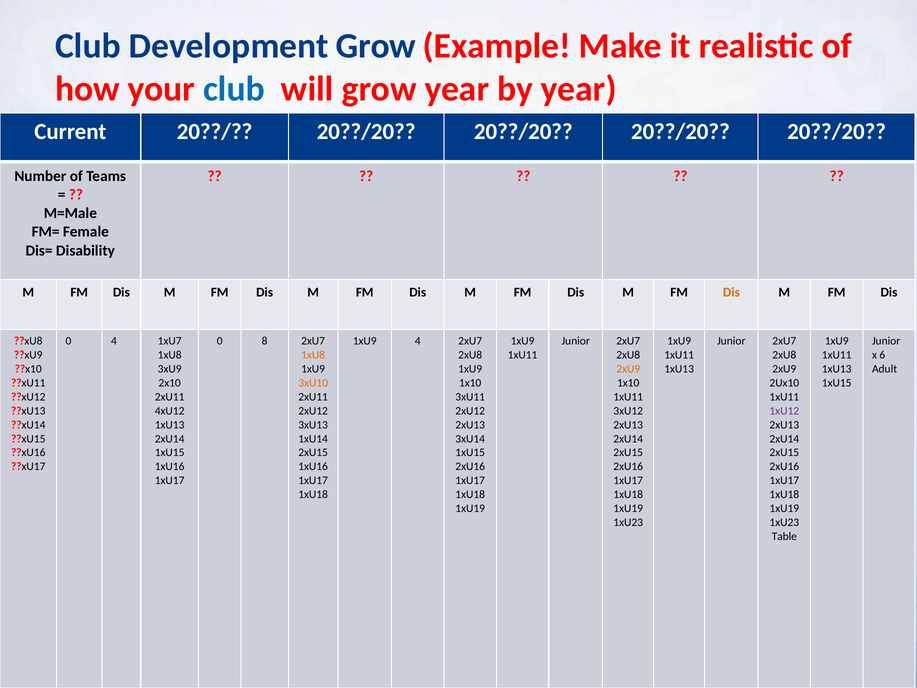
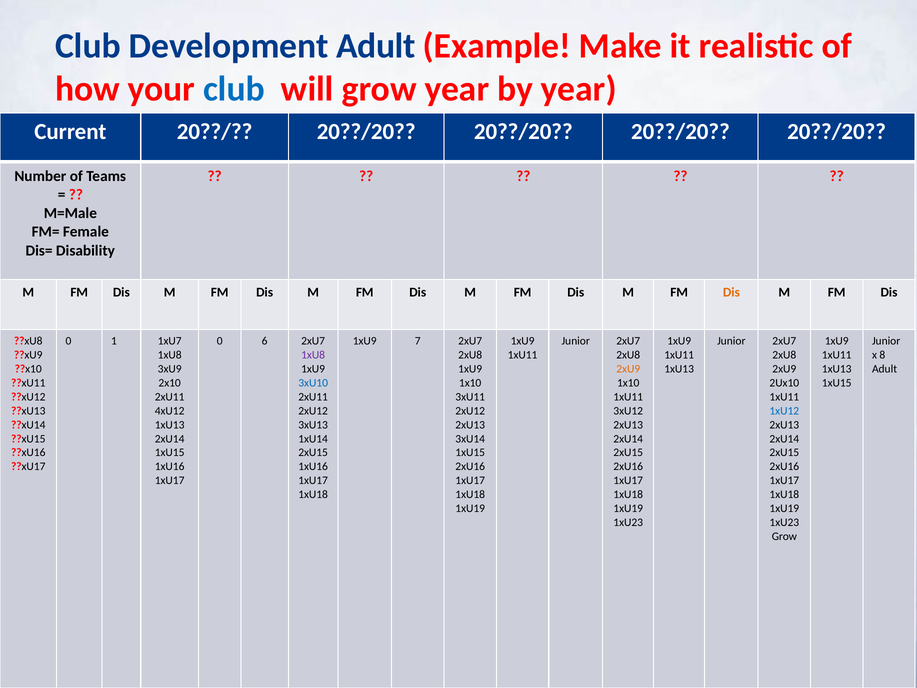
Development Grow: Grow -> Adult (376, 46)
0 4: 4 -> 1 (114, 341)
8: 8 -> 6 (265, 341)
1xU9 4: 4 -> 7 (418, 341)
1xU8 colour: orange -> purple (313, 355)
6: 6 -> 8 (882, 355)
3xU10 colour: orange -> blue (313, 383)
1xU12 colour: purple -> blue (784, 411)
Table: Table -> Grow (784, 536)
